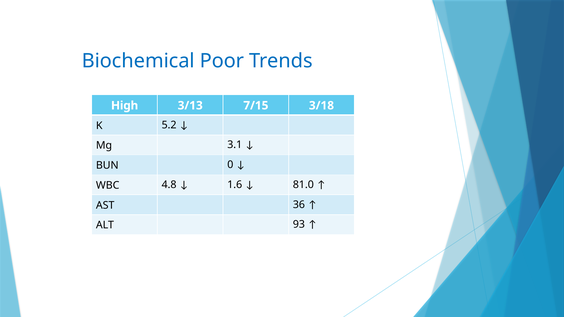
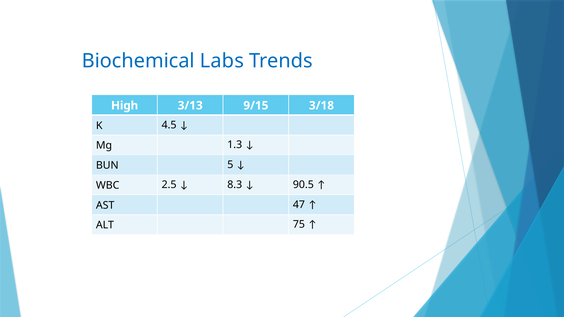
Poor: Poor -> Labs (222, 61)
7/15: 7/15 -> 9/15 (256, 106)
5.2: 5.2 -> 4.5 (169, 125)
3.1: 3.1 -> 1.3 (235, 145)
0: 0 -> 5 (230, 165)
4.8: 4.8 -> 2.5 (169, 185)
1.6: 1.6 -> 8.3 (235, 185)
81.0: 81.0 -> 90.5 (303, 185)
36: 36 -> 47 (299, 205)
93: 93 -> 75 (299, 225)
